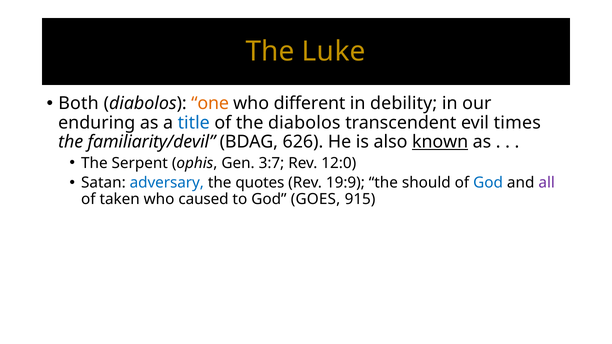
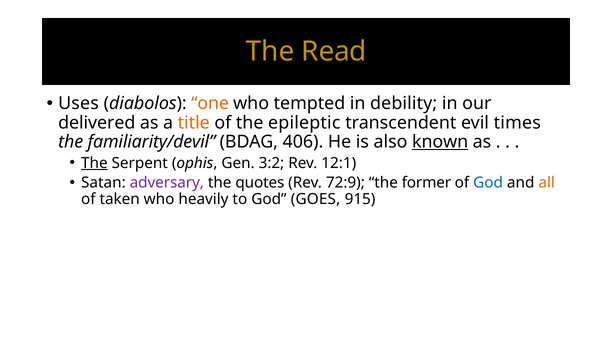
Luke: Luke -> Read (334, 51)
Both: Both -> Uses (79, 103)
different: different -> tempted (309, 103)
enduring: enduring -> delivered (97, 123)
title colour: blue -> orange (194, 123)
the diabolos: diabolos -> epileptic (304, 123)
626: 626 -> 406 (303, 142)
The underline: none -> present (94, 163)
3:7: 3:7 -> 3:2 (271, 163)
12:0: 12:0 -> 12:1 (339, 163)
adversary colour: blue -> purple (167, 183)
19:9: 19:9 -> 72:9 (345, 183)
should: should -> former (426, 183)
all colour: purple -> orange (547, 183)
caused: caused -> heavily (203, 199)
